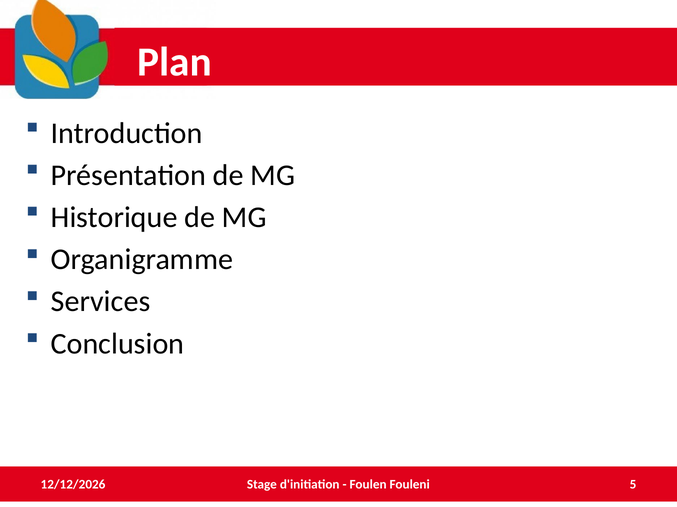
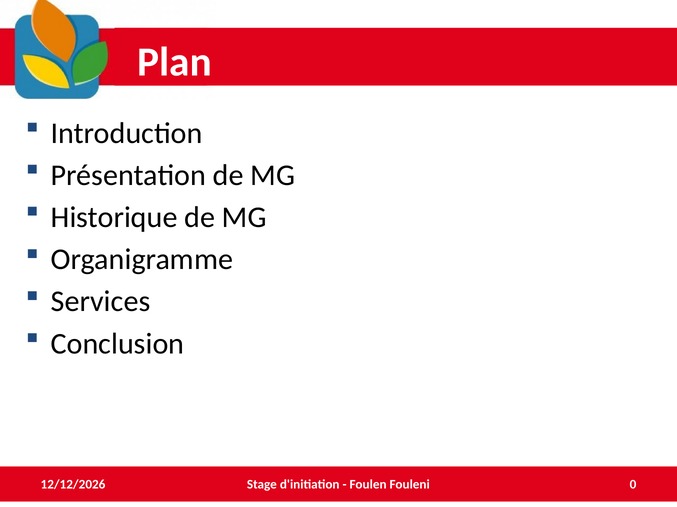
5: 5 -> 0 (633, 485)
